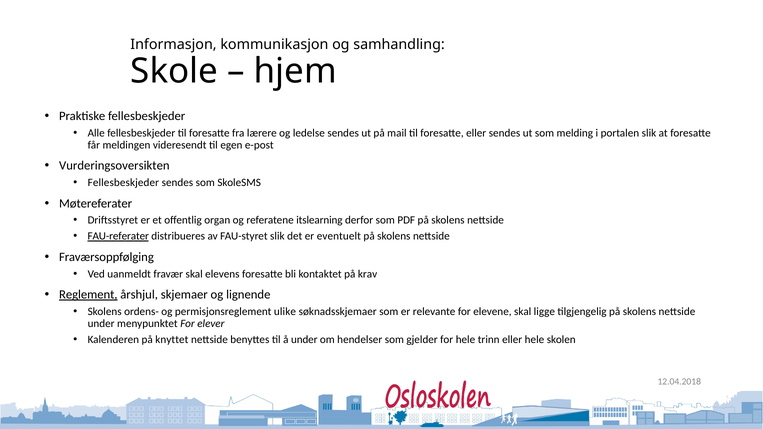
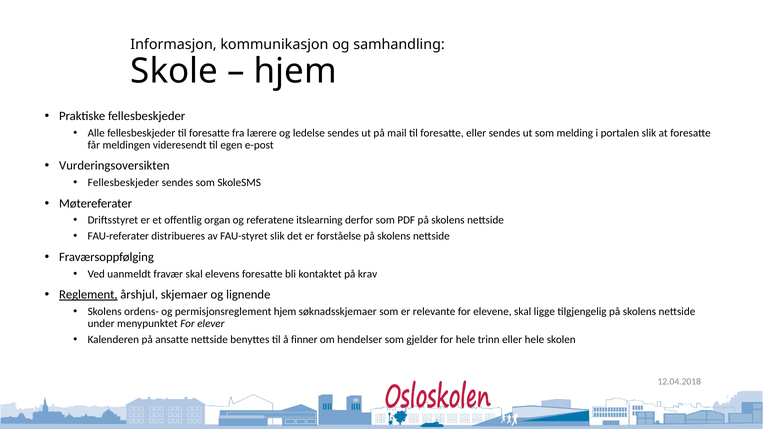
FAU-referater underline: present -> none (118, 236)
eventuelt: eventuelt -> forståelse (339, 236)
permisjonsreglement ulike: ulike -> hjem (285, 312)
knyttet: knyttet -> ansatte (172, 340)
å under: under -> finner (304, 340)
